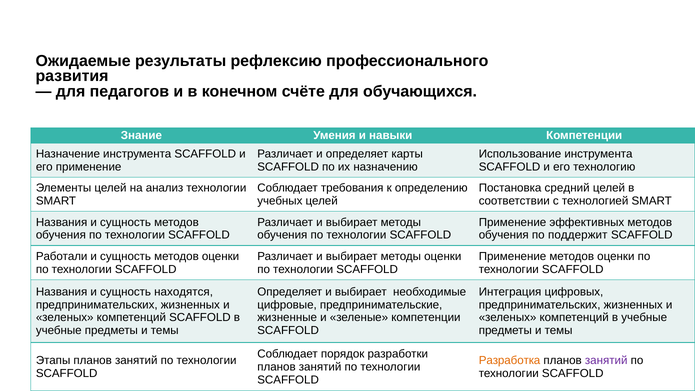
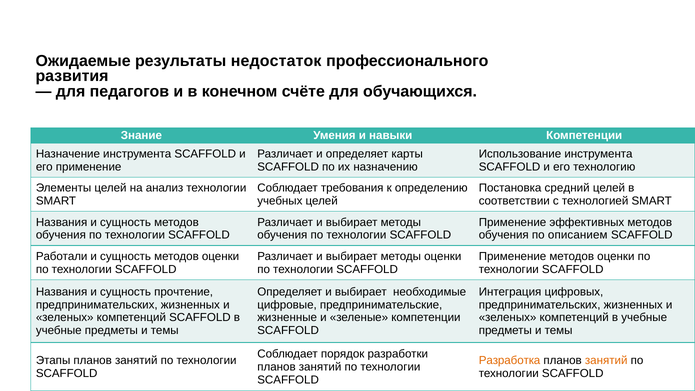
рефлексию: рефлексию -> недостаток (276, 61)
поддержит: поддержит -> описанием (578, 235)
находятся: находятся -> прочтение (184, 292)
занятий colour: purple -> orange (606, 360)
